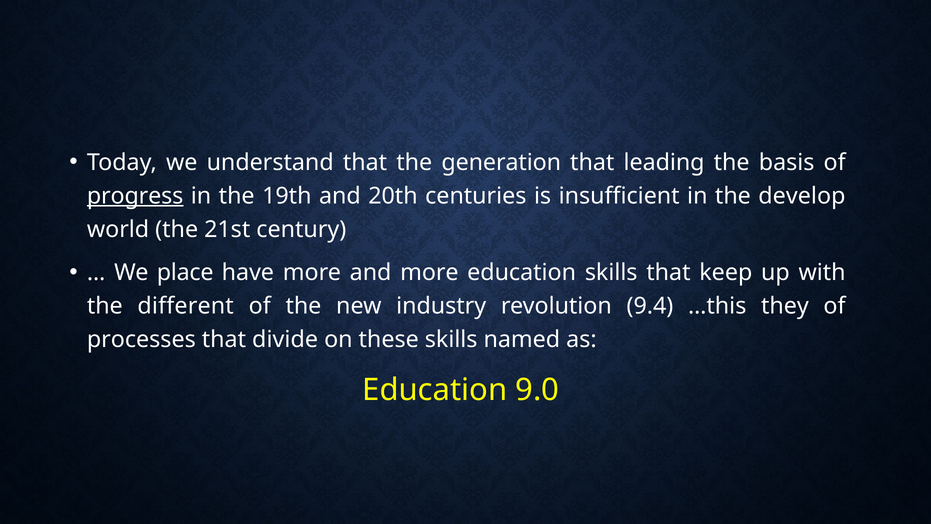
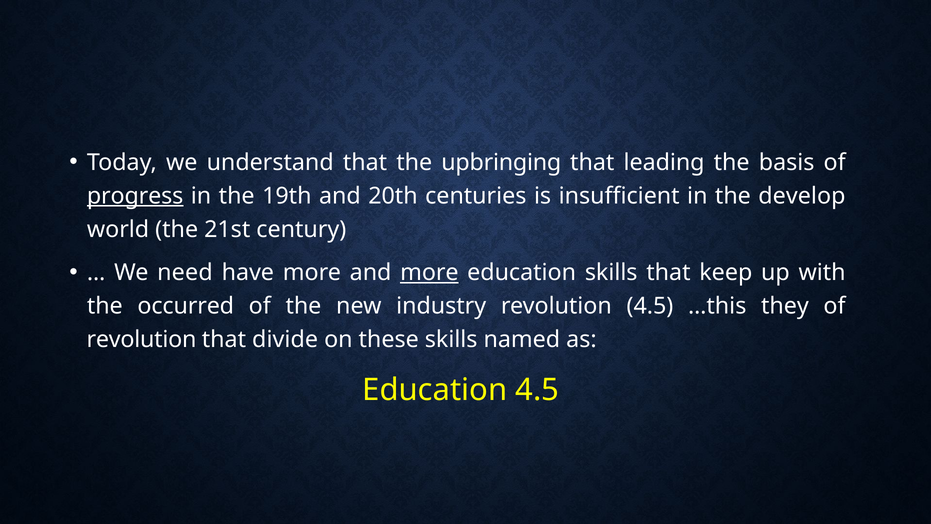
generation: generation -> upbringing (501, 162)
place: place -> need (185, 272)
more underline: none -> present (429, 272)
different: different -> occurred (186, 306)
revolution 9.4: 9.4 -> 4.5 (650, 306)
processes: processes -> revolution (141, 339)
Education 9.0: 9.0 -> 4.5 (537, 390)
